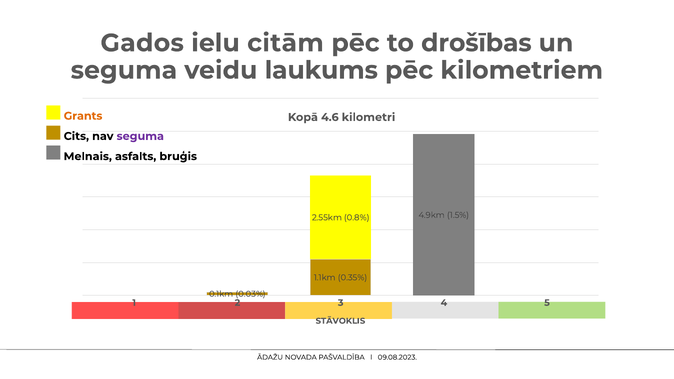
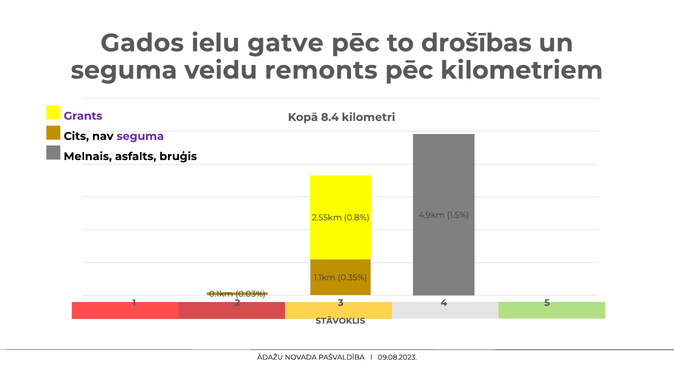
citām: citām -> gatve (285, 43)
laukums: laukums -> remonts (321, 70)
Grants colour: orange -> purple (83, 116)
4.6: 4.6 -> 8.4 (330, 117)
